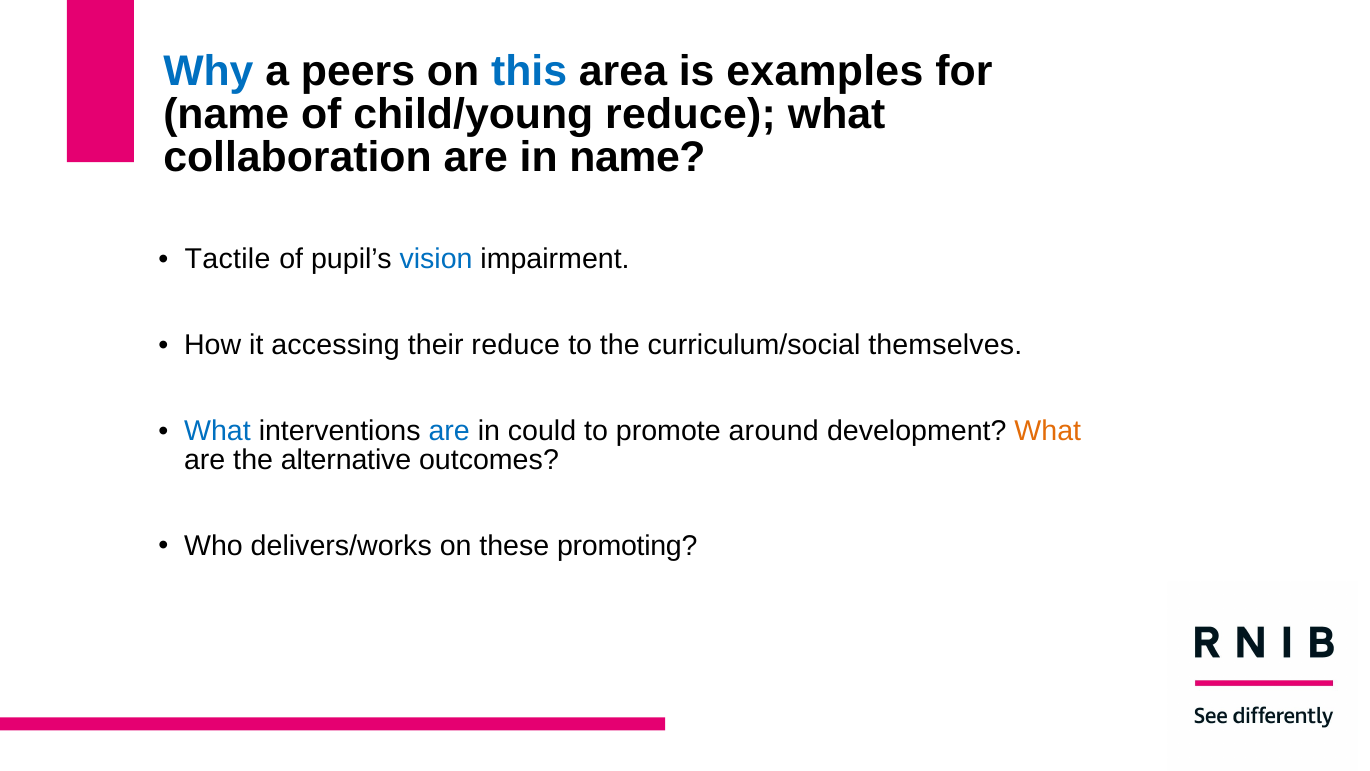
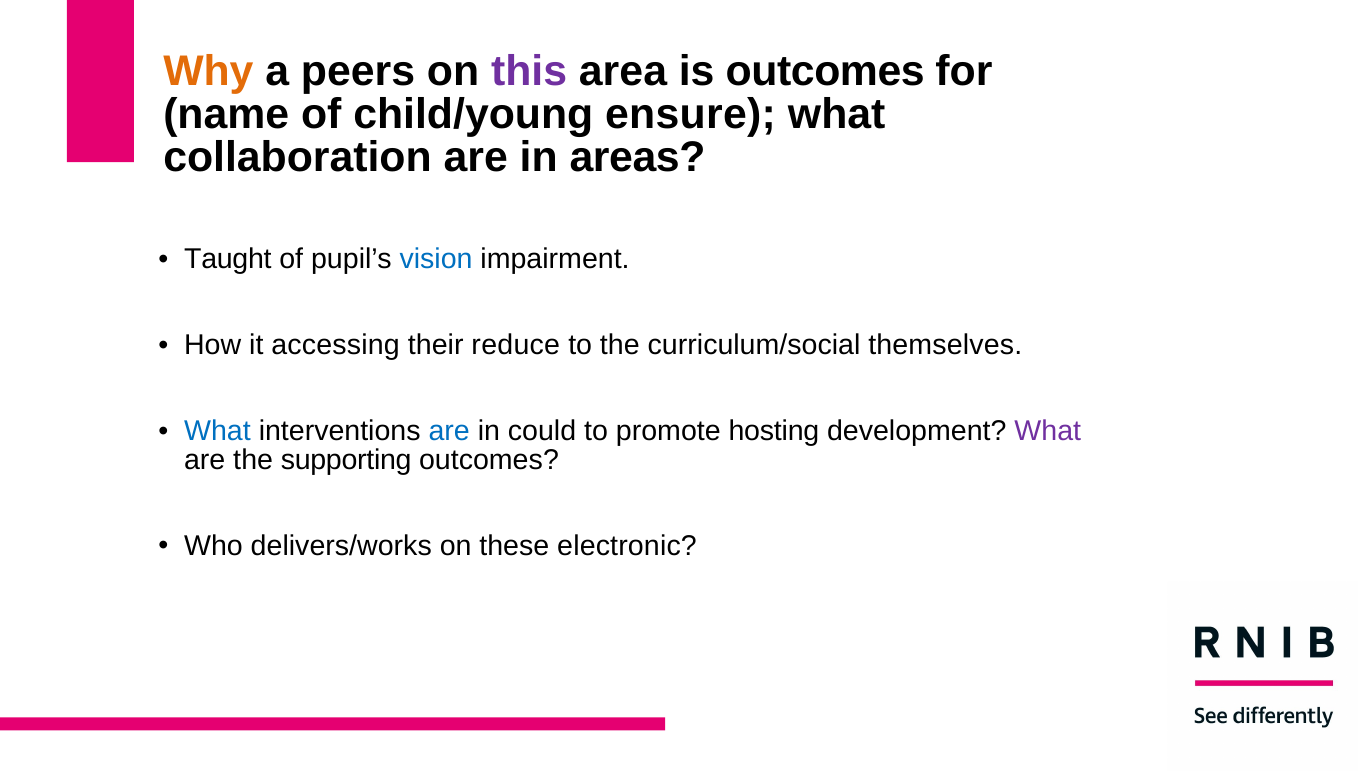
Why colour: blue -> orange (208, 71)
this colour: blue -> purple (529, 71)
is examples: examples -> outcomes (825, 71)
child/young reduce: reduce -> ensure (691, 114)
in name: name -> areas (637, 157)
Tactile: Tactile -> Taught (228, 259)
around: around -> hosting (774, 431)
What colour: orange -> purple (1048, 431)
alternative: alternative -> supporting (346, 460)
promoting: promoting -> electronic (627, 545)
